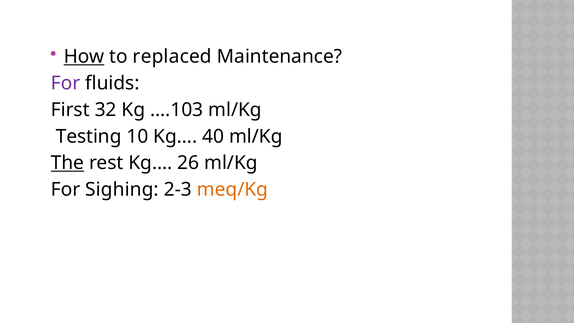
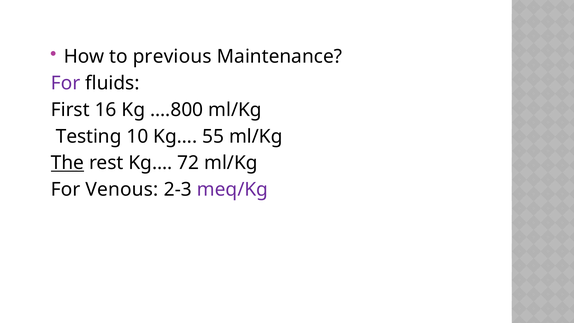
How underline: present -> none (84, 57)
replaced: replaced -> previous (172, 57)
32: 32 -> 16 (106, 110)
….103: ….103 -> ….800 (177, 110)
40: 40 -> 55 (213, 136)
26: 26 -> 72 (188, 163)
Sighing: Sighing -> Venous (122, 190)
meq/Kg colour: orange -> purple (232, 190)
